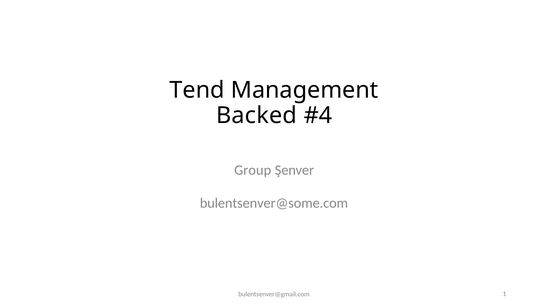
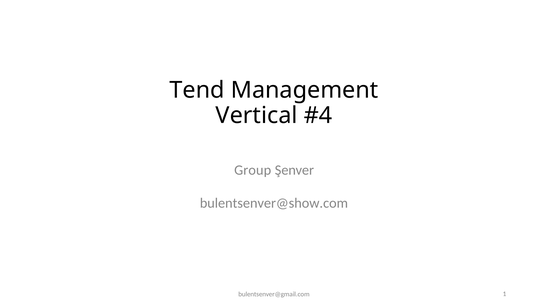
Backed: Backed -> Vertical (257, 116)
bulentsenver@some.com: bulentsenver@some.com -> bulentsenver@show.com (274, 203)
